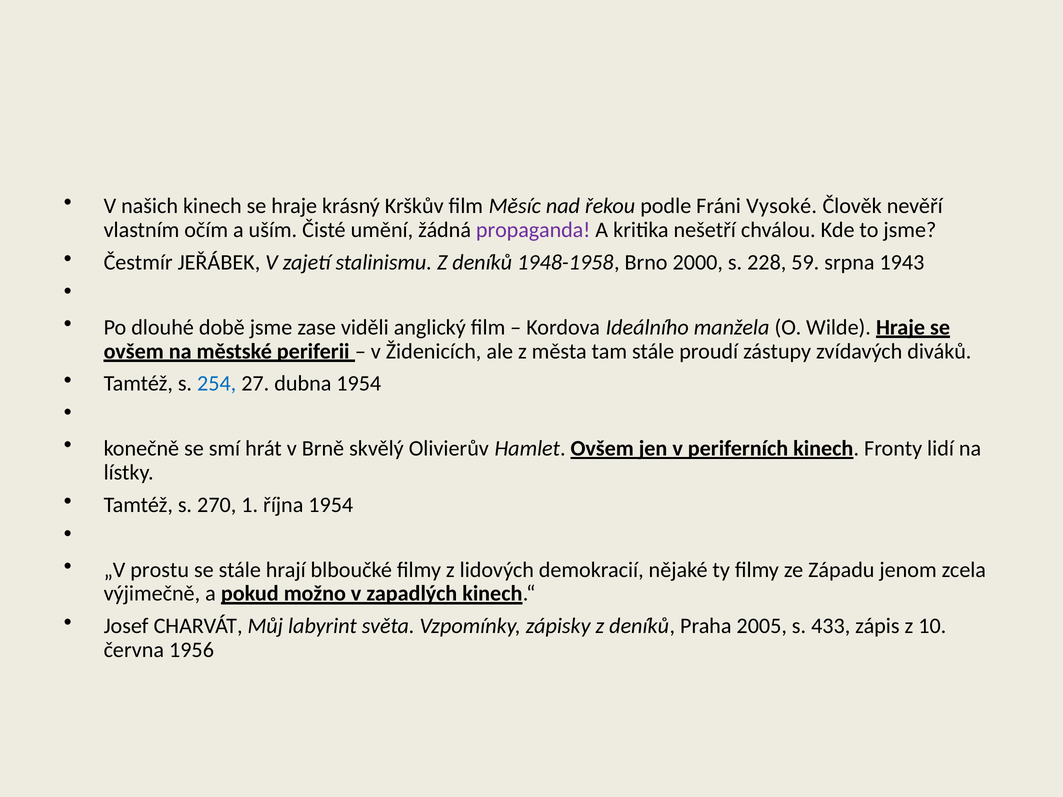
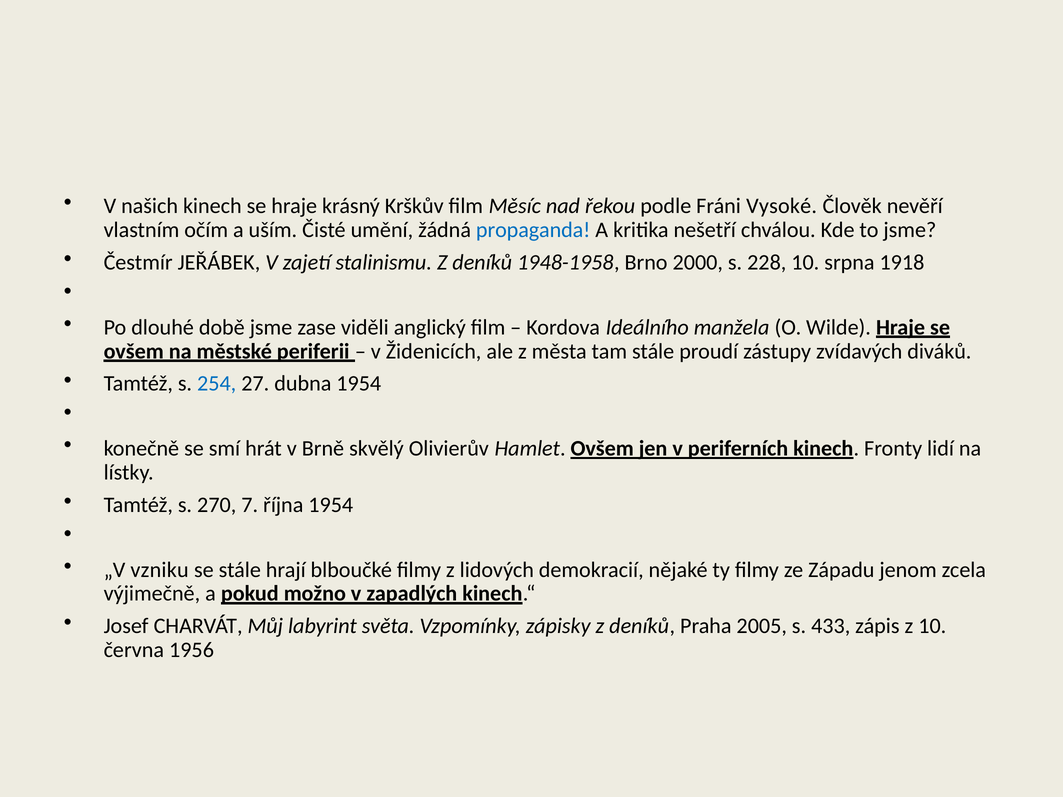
propaganda colour: purple -> blue (533, 230)
228 59: 59 -> 10 (805, 263)
1943: 1943 -> 1918 (902, 263)
1: 1 -> 7 (250, 505)
prostu: prostu -> vzniku (160, 570)
